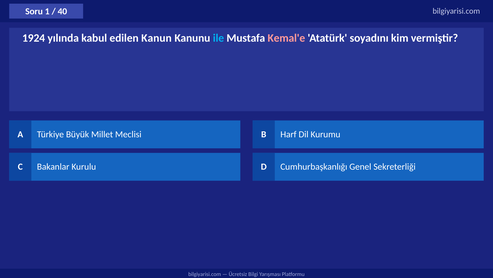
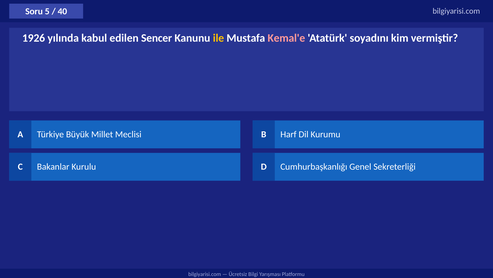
1: 1 -> 5 (47, 11)
1924: 1924 -> 1926 (34, 38)
Kanun: Kanun -> Sencer (157, 38)
ile colour: light blue -> yellow (218, 38)
